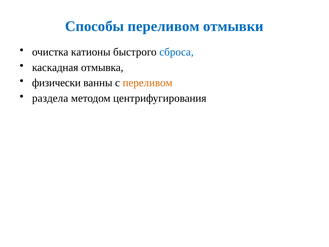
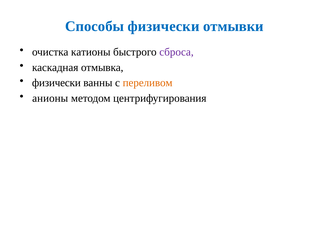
Способы переливом: переливом -> физически (164, 26)
сброса colour: blue -> purple (176, 52)
раздела: раздела -> анионы (50, 98)
